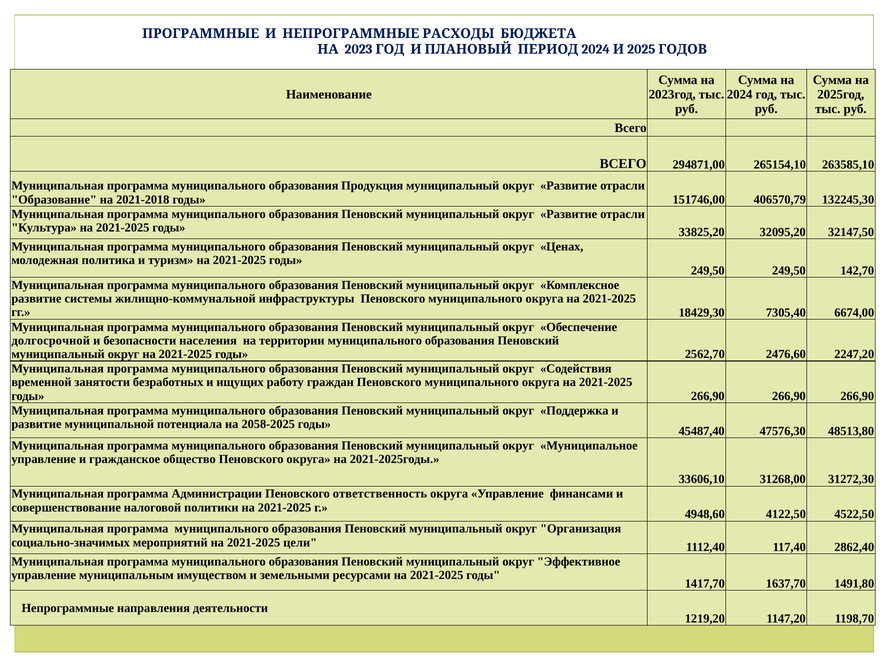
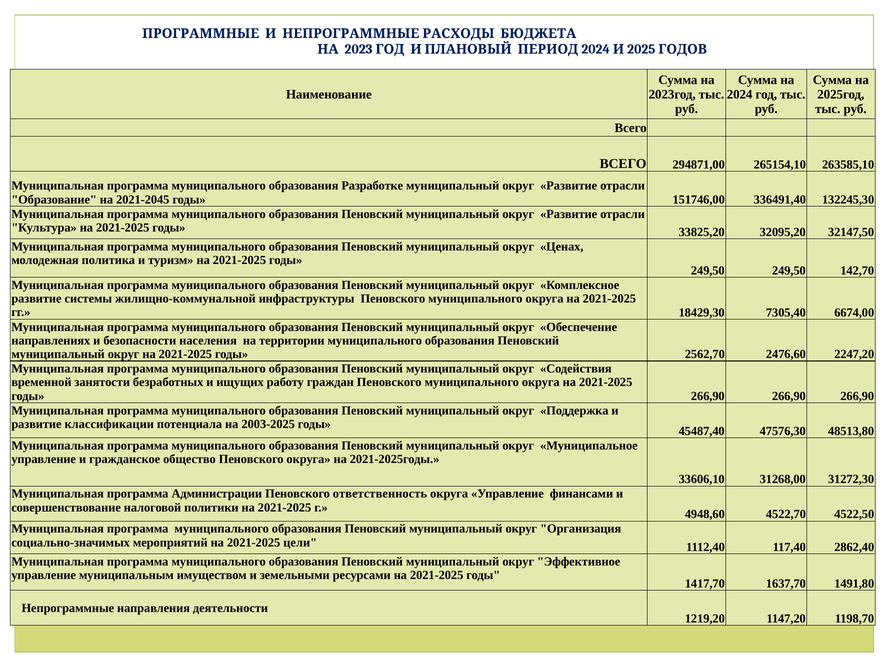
Продукция: Продукция -> Разработке (372, 186)
2021-2018: 2021-2018 -> 2021-2045 (143, 199)
406570,79: 406570,79 -> 336491,40 (780, 199)
долгосрочной: долгосрочной -> направлениях (51, 340)
муниципальной: муниципальной -> классификации (109, 424)
2058-2025: 2058-2025 -> 2003-2025 (268, 424)
4122,50: 4122,50 -> 4522,70 (786, 514)
